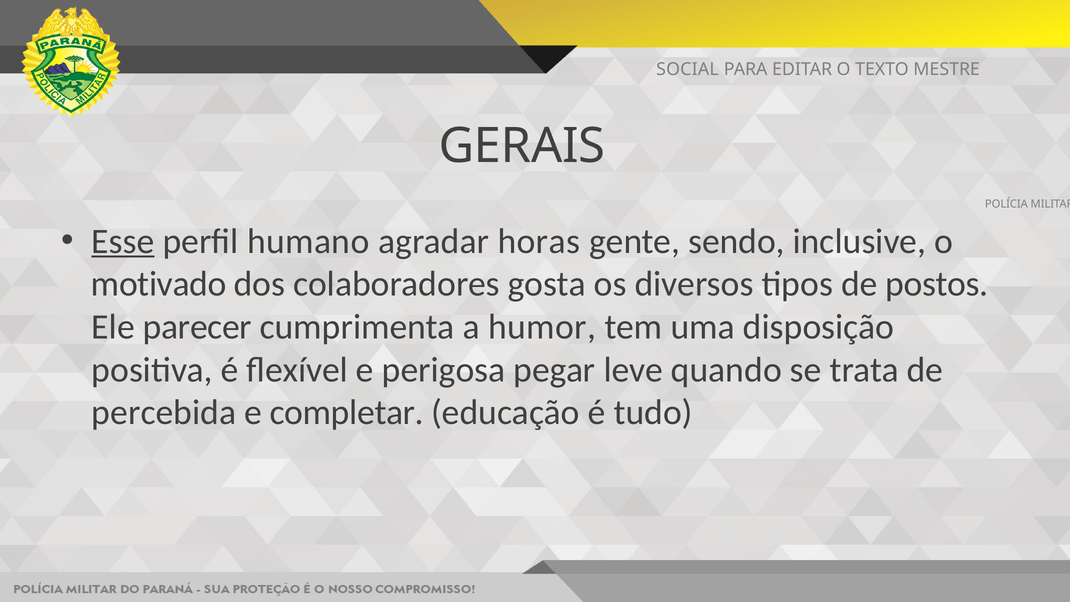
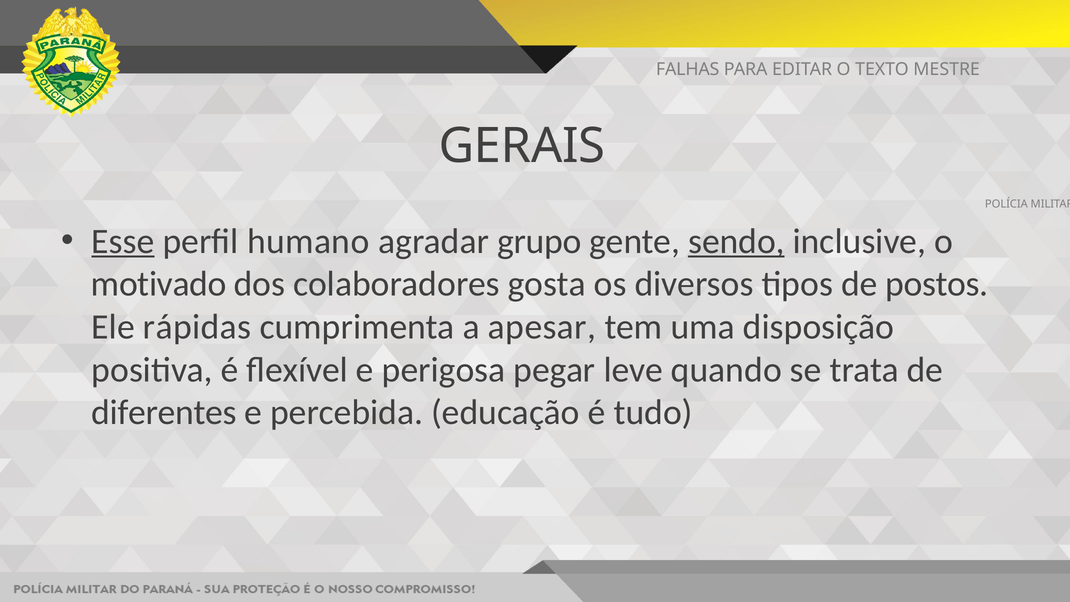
SOCIAL: SOCIAL -> FALHAS (688, 69)
horas: horas -> grupo (539, 241)
sendo underline: none -> present (736, 241)
parecer: parecer -> rápidas (197, 327)
humor: humor -> apesar (542, 327)
percebida: percebida -> diferentes (164, 412)
completar: completar -> percebida (347, 412)
